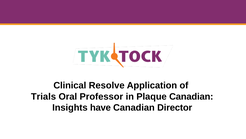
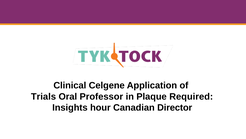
Resolve: Resolve -> Celgene (107, 85)
Plaque Canadian: Canadian -> Required (191, 96)
have: have -> hour (100, 107)
